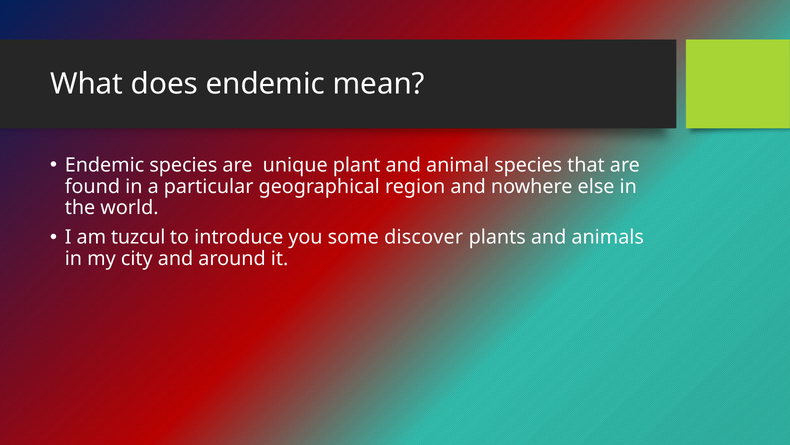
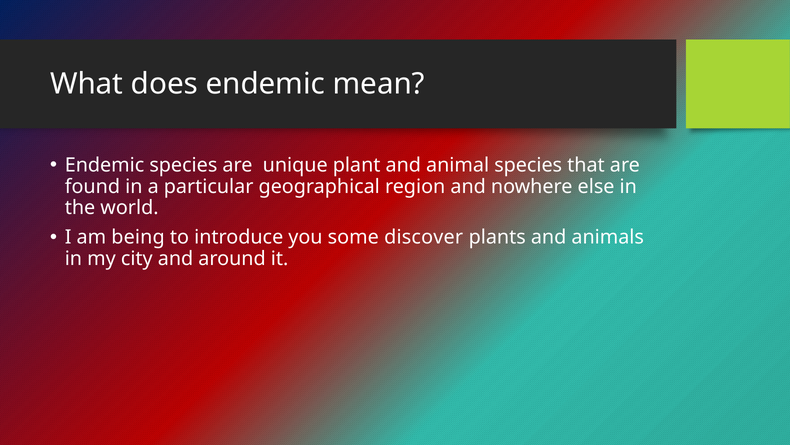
tuzcul: tuzcul -> being (138, 237)
